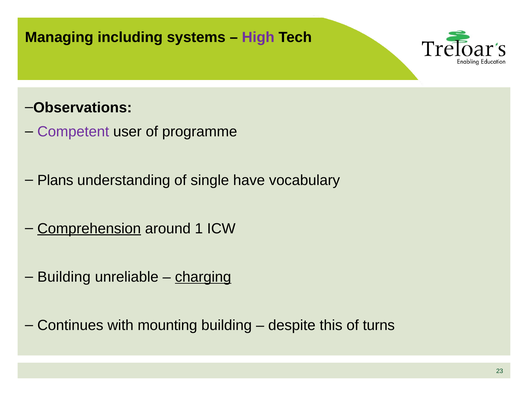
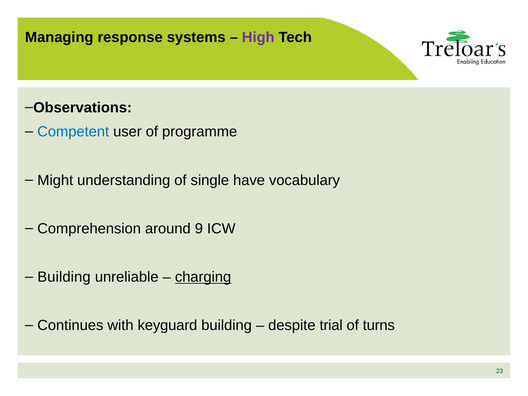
including: including -> response (130, 37)
Competent colour: purple -> blue (73, 132)
Plans: Plans -> Might (55, 180)
Comprehension underline: present -> none (89, 229)
1: 1 -> 9 (199, 229)
mounting: mounting -> keyguard (167, 325)
this: this -> trial (331, 325)
